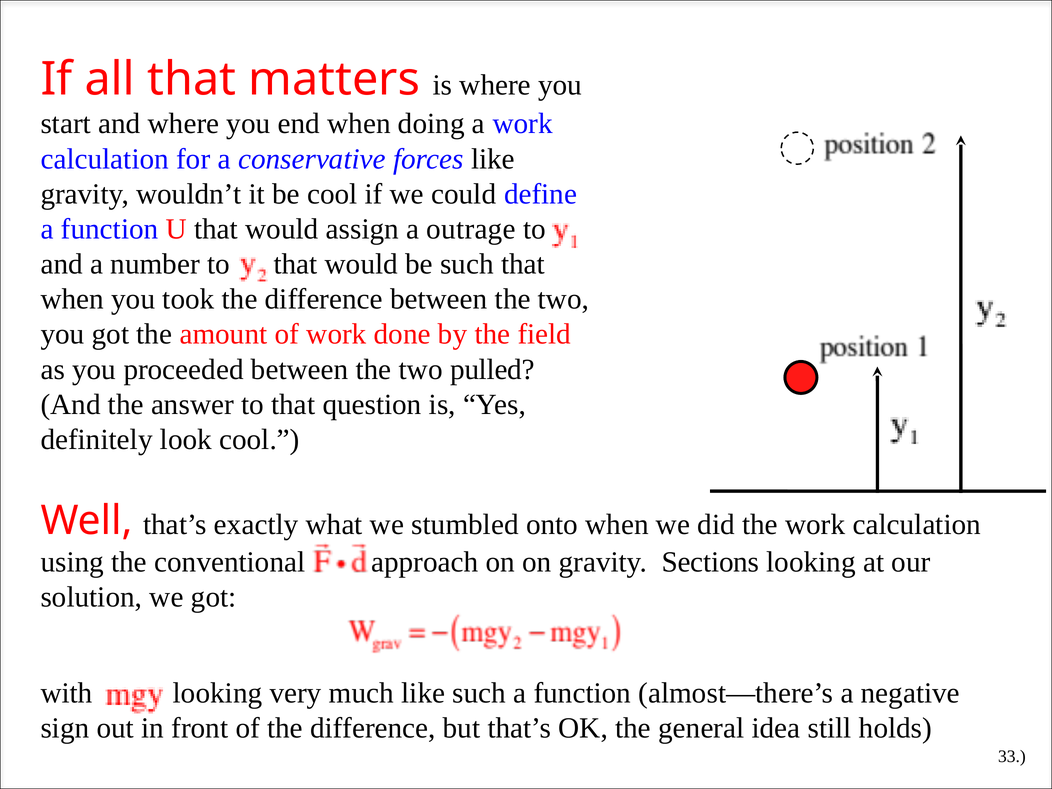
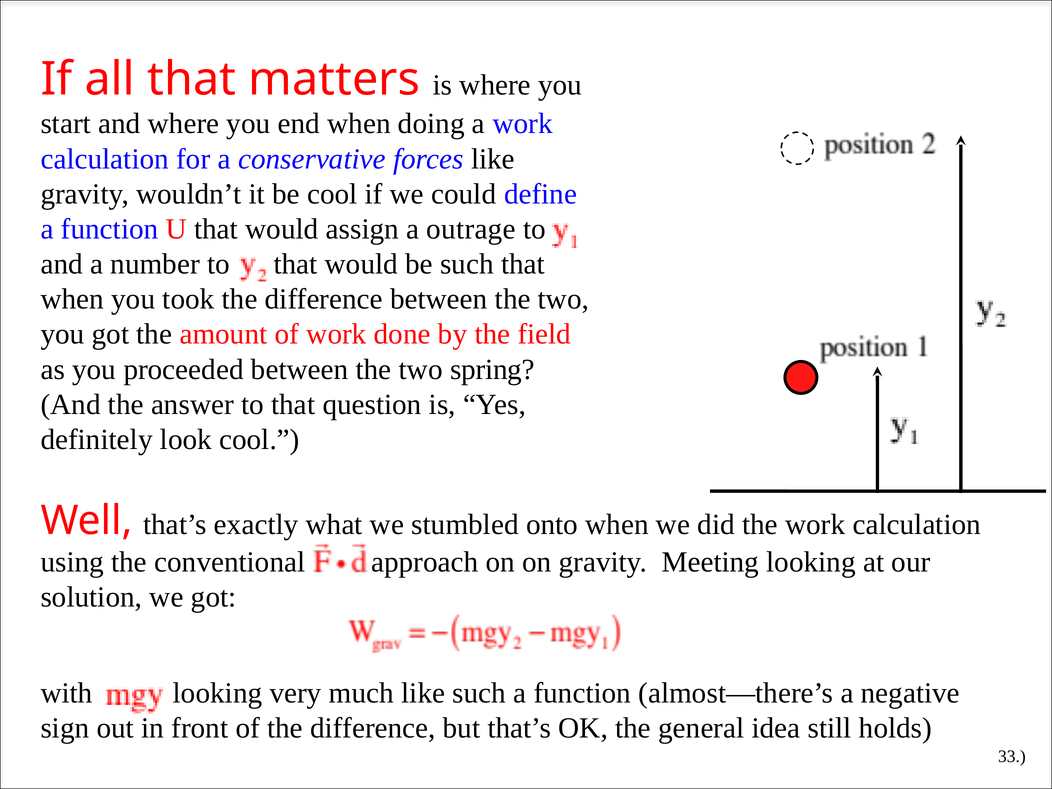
pulled: pulled -> spring (492, 369)
Sections: Sections -> Meeting (710, 562)
